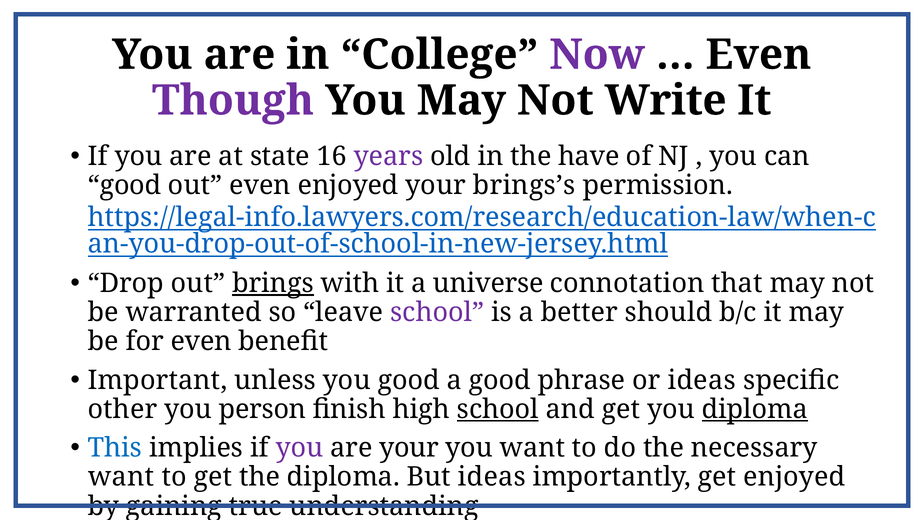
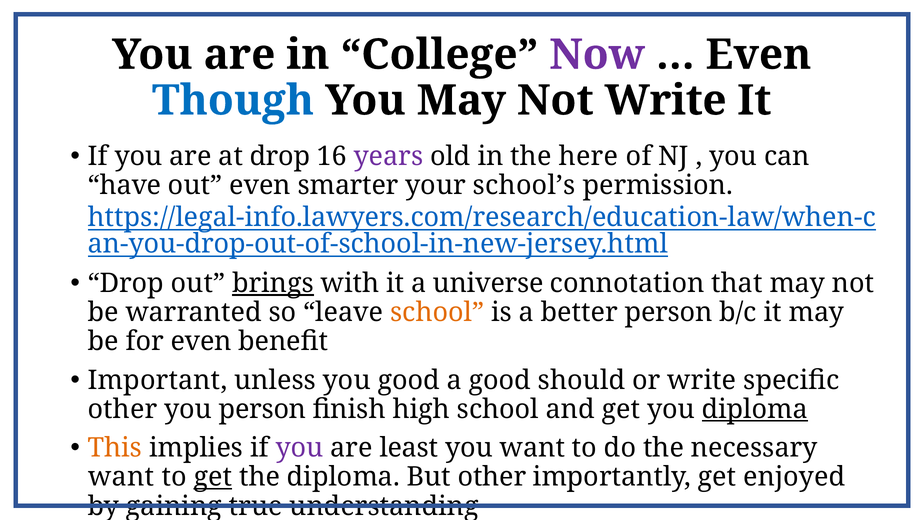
Though colour: purple -> blue (233, 100)
at state: state -> drop (280, 156)
have: have -> here (589, 156)
good: good -> have (125, 185)
even enjoyed: enjoyed -> smarter (348, 185)
brings’s: brings’s -> school’s (524, 185)
school colour: purple -> orange (437, 312)
better should: should -> person (669, 312)
phrase: phrase -> should (582, 380)
or ideas: ideas -> write (702, 380)
school underline: present -> none (498, 409)
This colour: blue -> orange (115, 448)
are your: your -> least (409, 448)
get underline: none -> present (213, 477)
But ideas: ideas -> other (492, 477)
